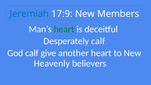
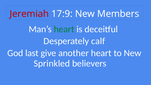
Jeremiah colour: blue -> red (29, 14)
God calf: calf -> last (32, 53)
Heavenly: Heavenly -> Sprinkled (52, 63)
